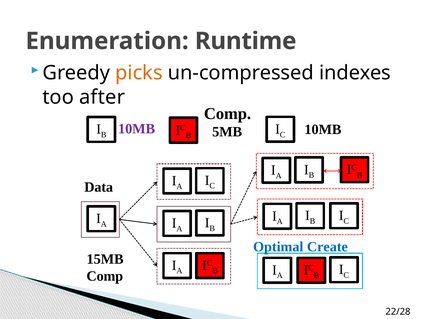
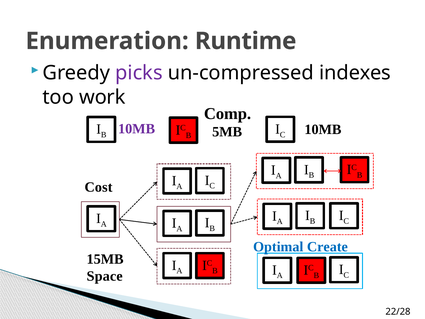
picks colour: orange -> purple (139, 73)
after: after -> work (102, 97)
Data: Data -> Cost (99, 187)
Comp: Comp -> Space (105, 276)
